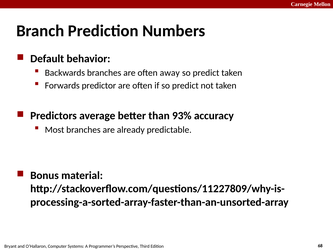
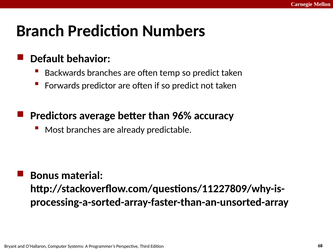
away: away -> temp (170, 73)
93%: 93% -> 96% (182, 116)
